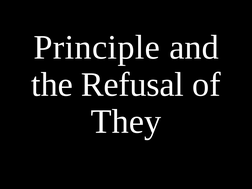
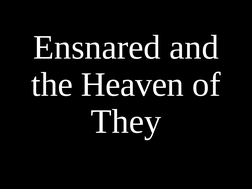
Principle: Principle -> Ensnared (97, 47)
Refusal: Refusal -> Heaven (132, 85)
